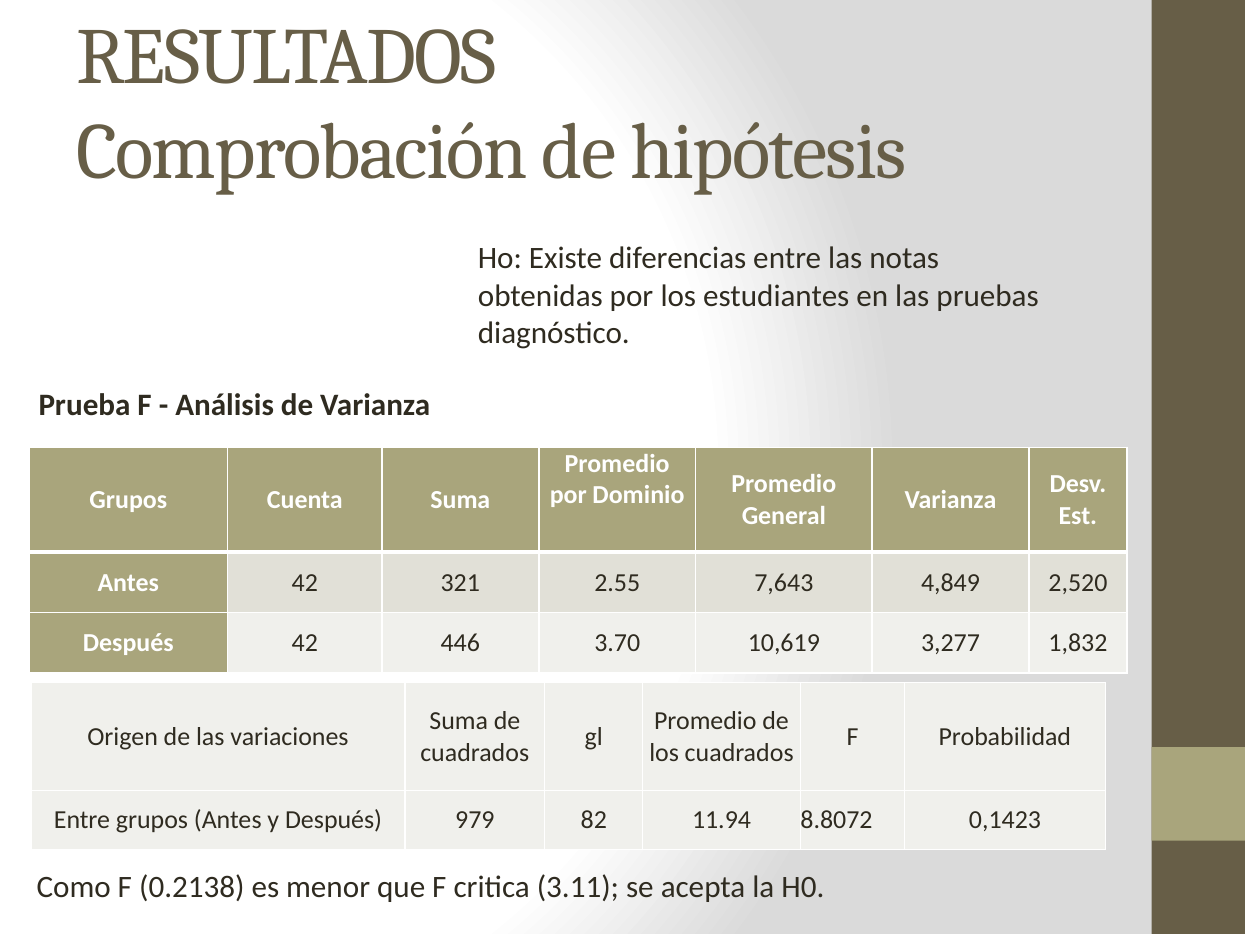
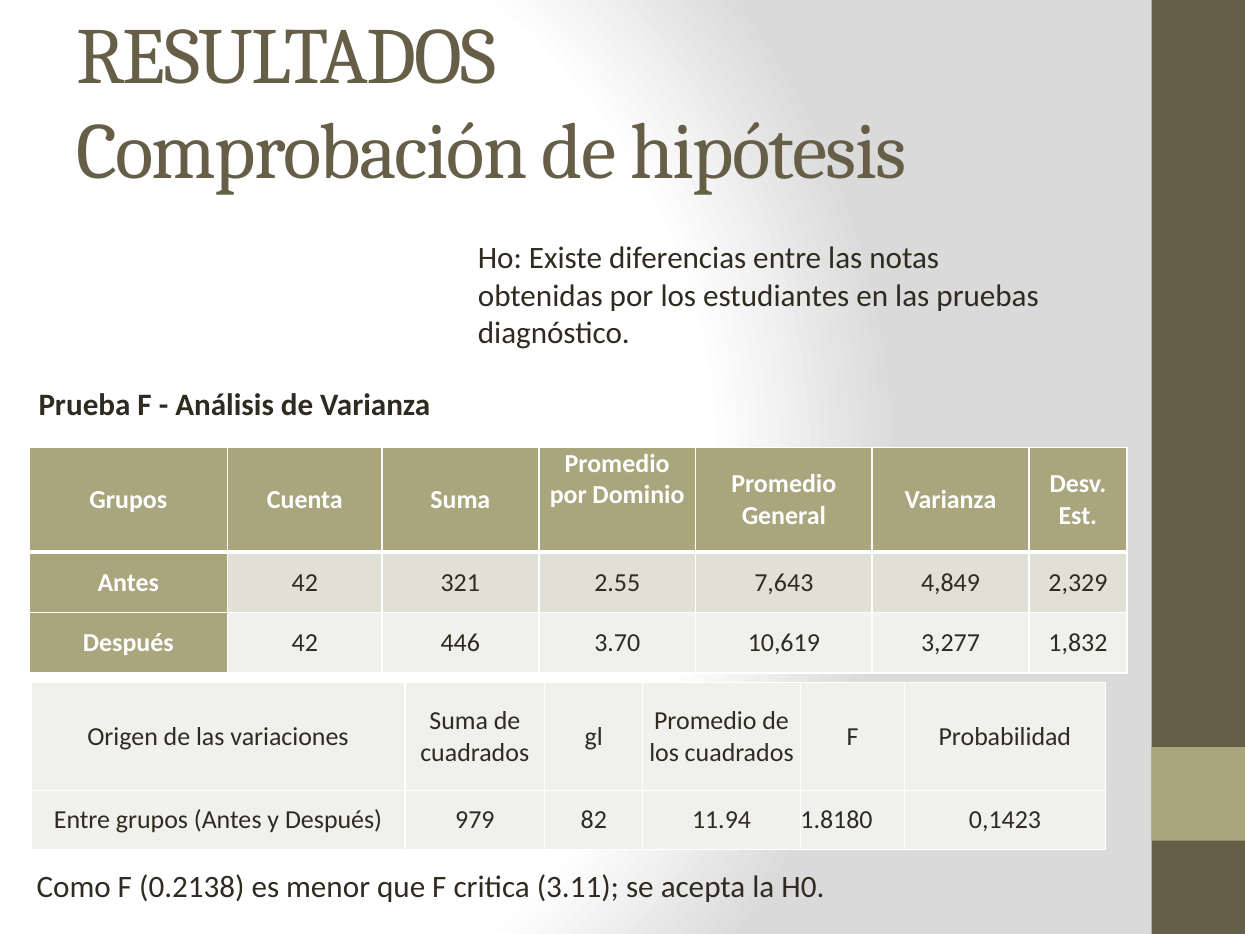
2,520: 2,520 -> 2,329 (1078, 582)
8.8072: 8.8072 -> 1.8180 (836, 820)
